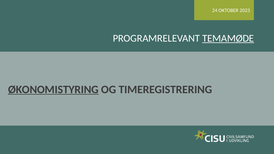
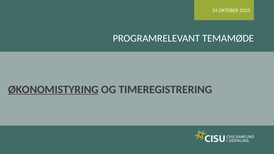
TEMAMØDE underline: present -> none (228, 38)
